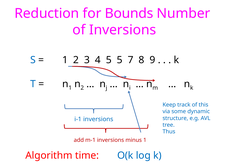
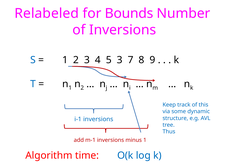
Reduction: Reduction -> Relabeled (47, 14)
5 5: 5 -> 3 (120, 60)
